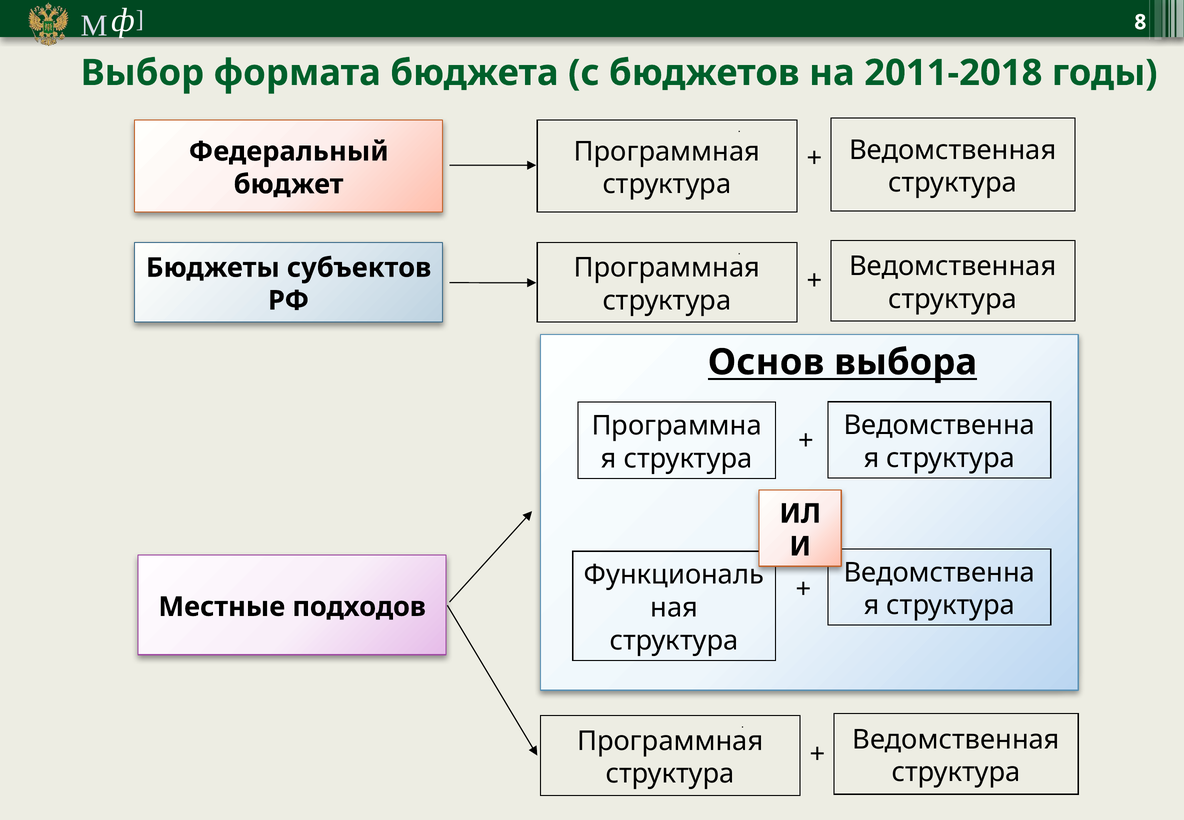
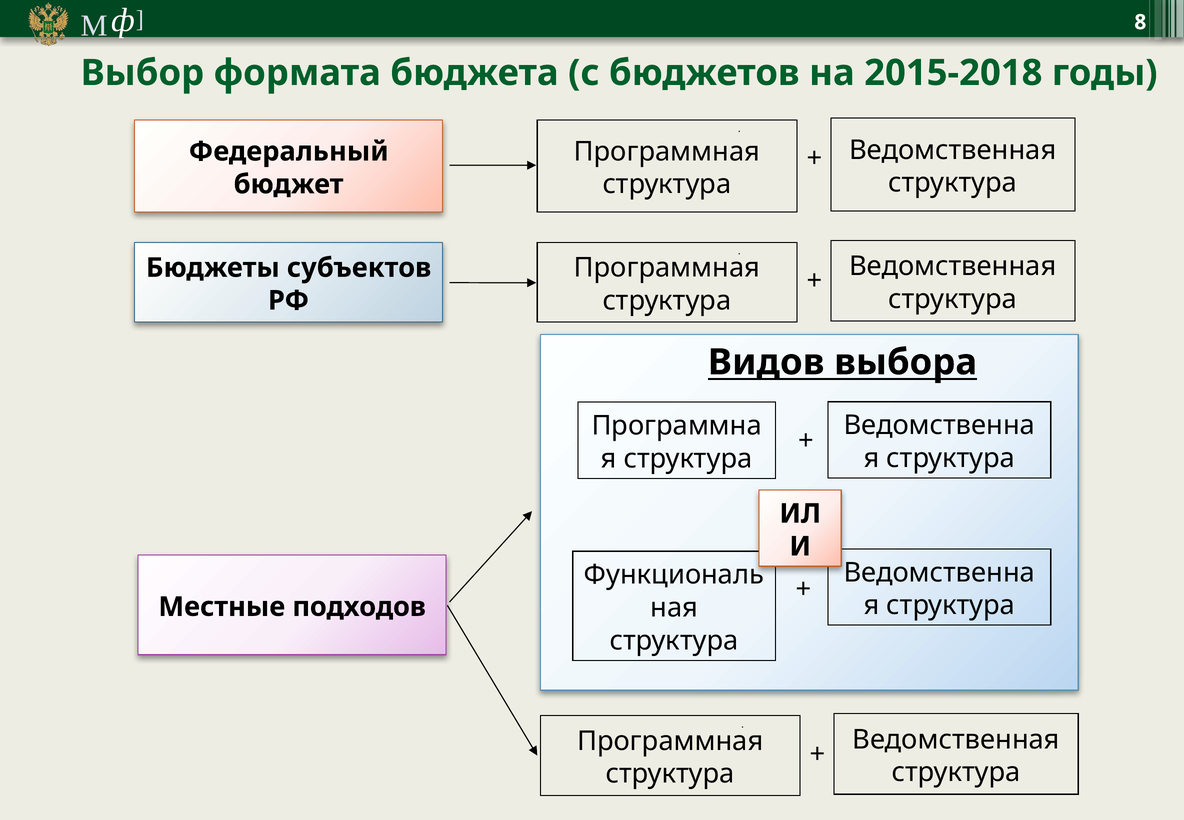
2011-2018: 2011-2018 -> 2015-2018 (953, 73)
Основ: Основ -> Видов (766, 362)
